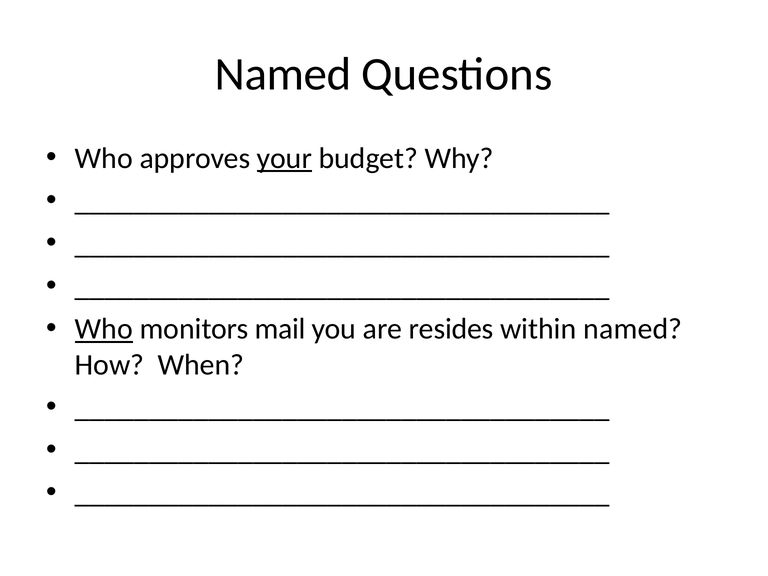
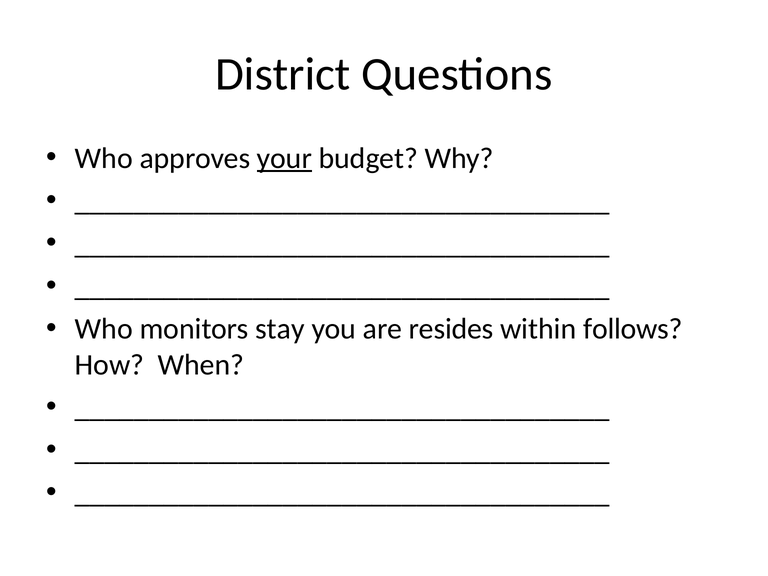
Named: Named -> District (283, 74)
Who underline: present -> none (104, 329)
mail: mail -> stay (280, 329)
within named: named -> follows (633, 329)
